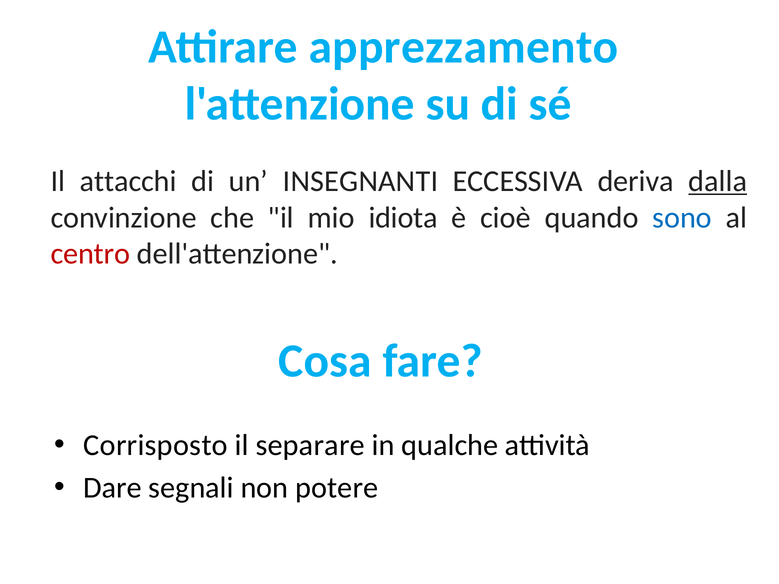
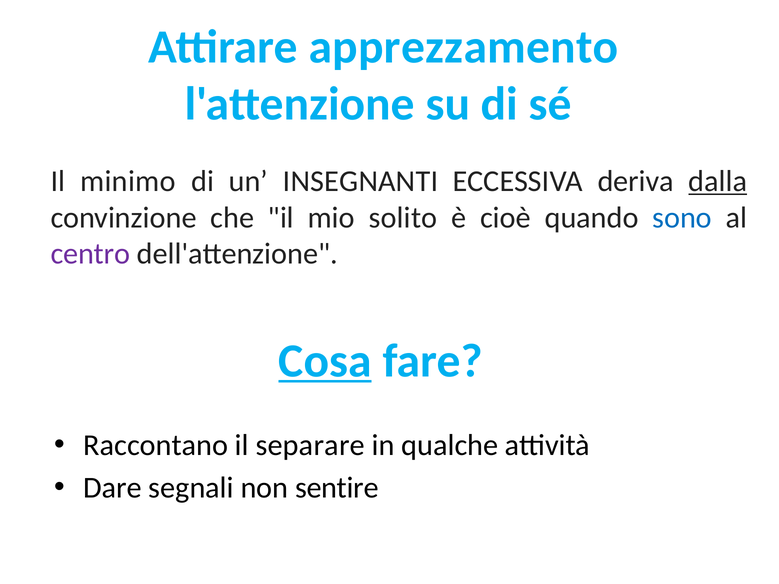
attacchi: attacchi -> minimo (128, 181)
idiota: idiota -> solito (403, 218)
centro colour: red -> purple (90, 254)
Cosa underline: none -> present (325, 361)
Corrisposto: Corrisposto -> Raccontano (156, 446)
potere: potere -> sentire (337, 488)
